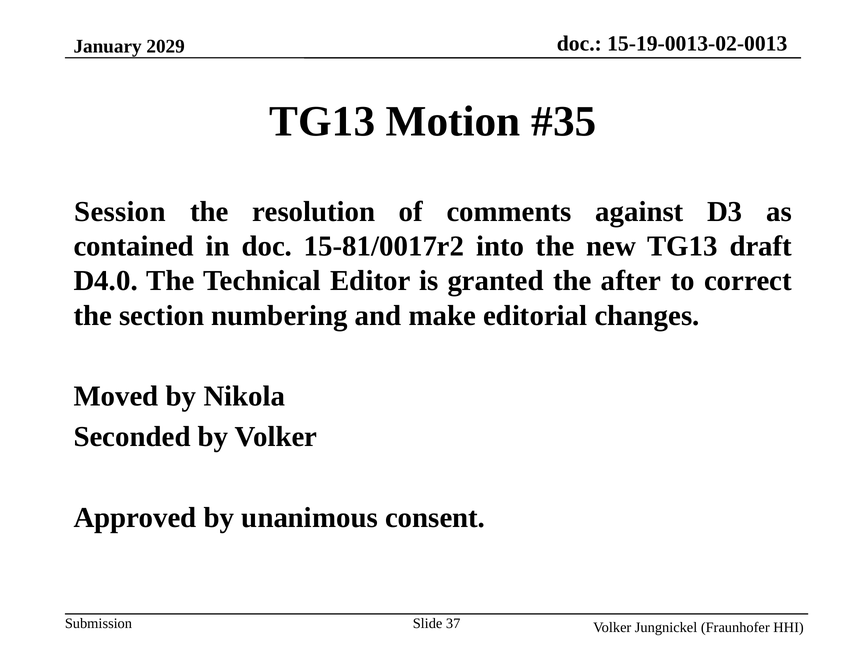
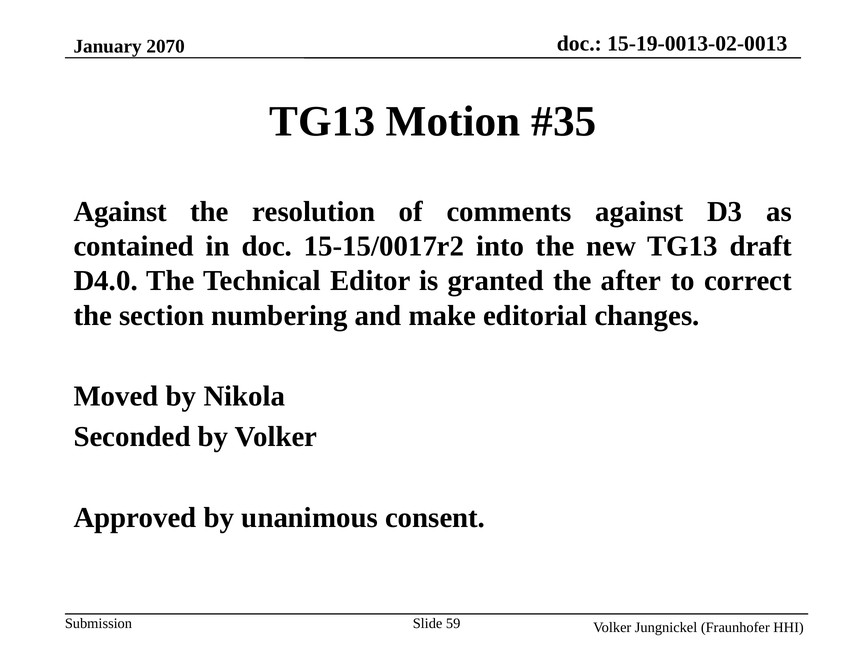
2029: 2029 -> 2070 (166, 46)
Session: Session -> Against (120, 211)
15-81/0017r2: 15-81/0017r2 -> 15-15/0017r2 (384, 246)
37: 37 -> 59 (453, 623)
